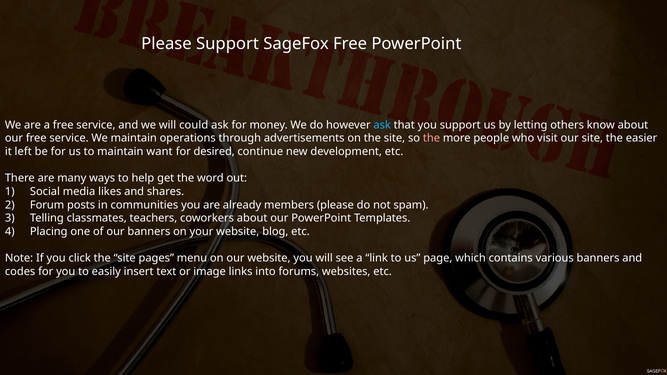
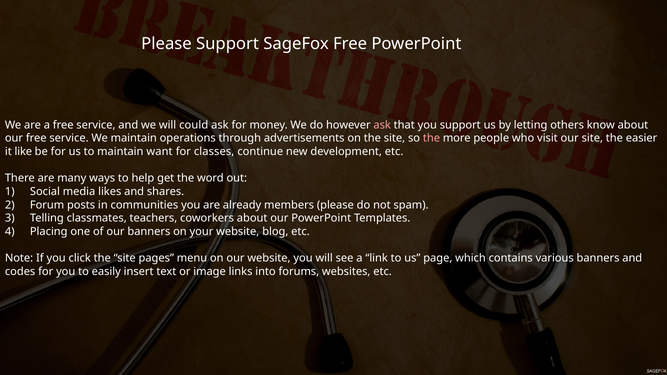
ask colour: light blue -> pink (382, 125)
left: left -> like (23, 152)
desired: desired -> classes (214, 152)
